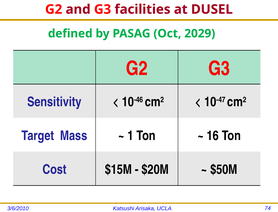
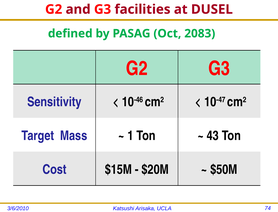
2029: 2029 -> 2083 (200, 33)
16: 16 -> 43 (213, 136)
